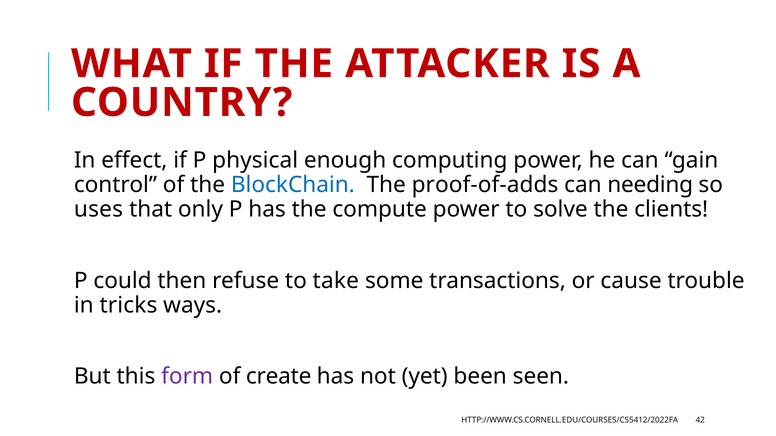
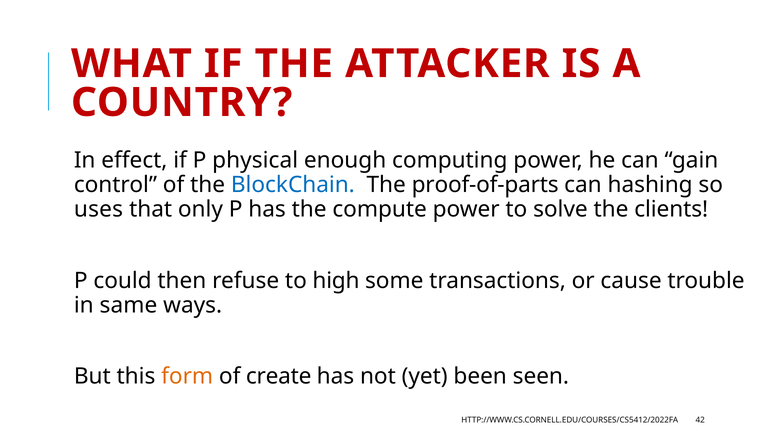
proof-of-adds: proof-of-adds -> proof-of-parts (485, 185)
needing: needing -> hashing (650, 185)
take: take -> high (336, 281)
tricks: tricks -> same (128, 305)
form colour: purple -> orange (187, 377)
